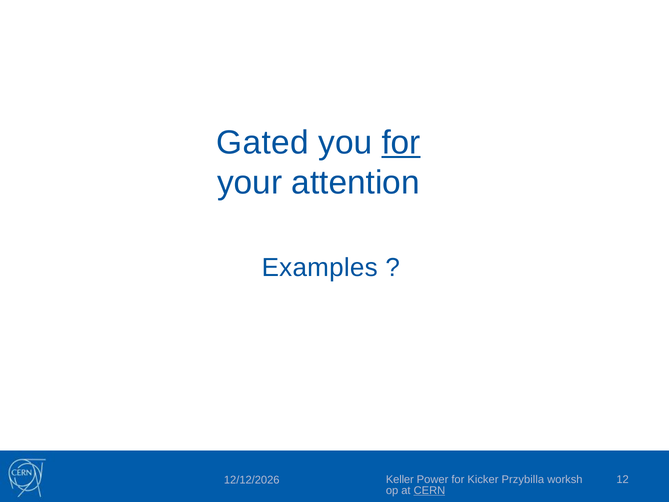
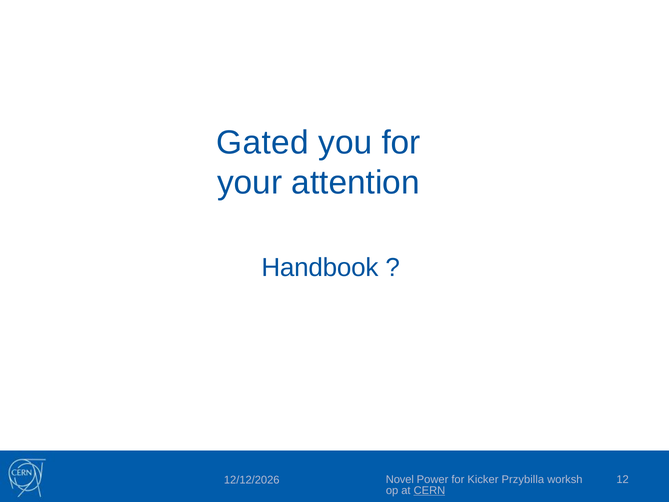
for underline: present -> none (401, 143)
Examples: Examples -> Handbook (320, 268)
Keller: Keller -> Novel (400, 479)
